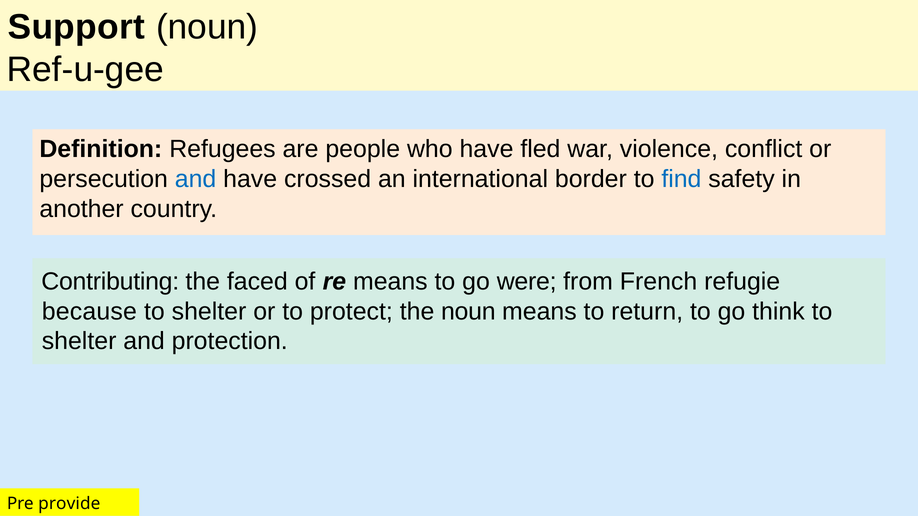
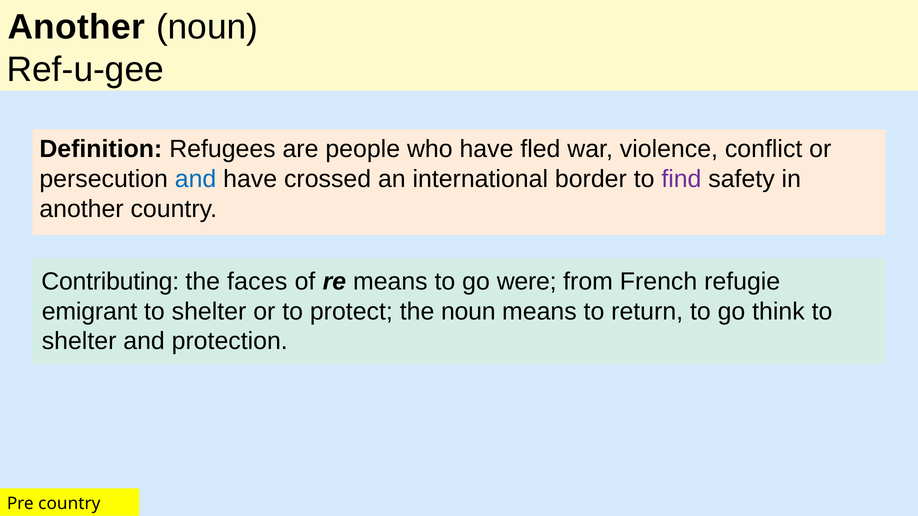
Support: Support -> Another (76, 27)
find colour: blue -> purple (681, 179)
faced: faced -> faces (257, 282)
because: because -> emigrant (90, 312)
Pre provide: provide -> country (69, 504)
